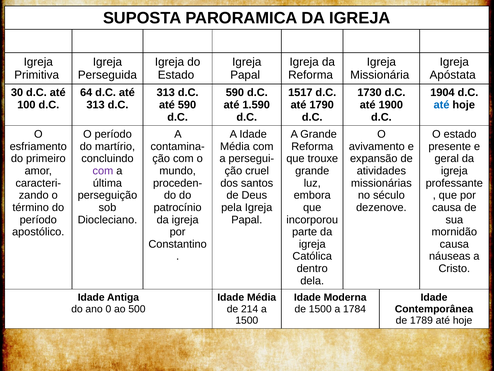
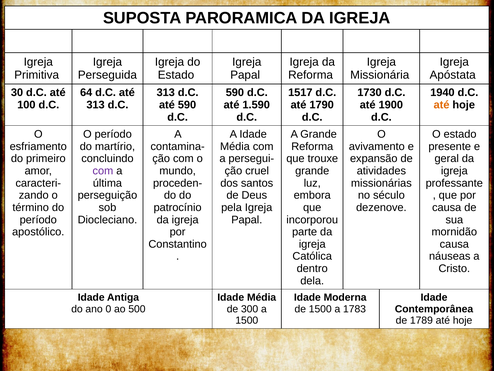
1904: 1904 -> 1940 (442, 93)
até colour: blue -> orange (442, 105)
214: 214 -> 300 (250, 309)
1784: 1784 -> 1783 (355, 309)
